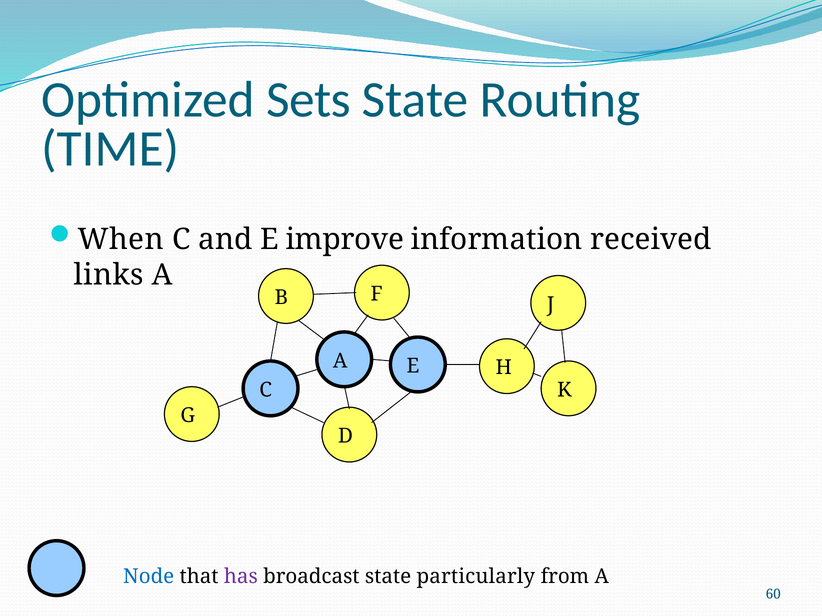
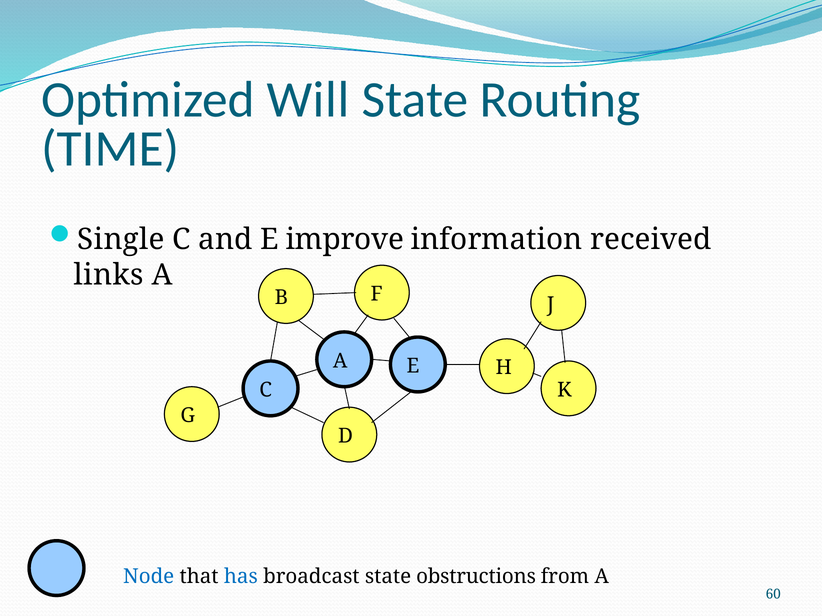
Sets: Sets -> Will (308, 100)
When: When -> Single (121, 239)
has colour: purple -> blue (241, 577)
particularly: particularly -> obstructions (476, 577)
